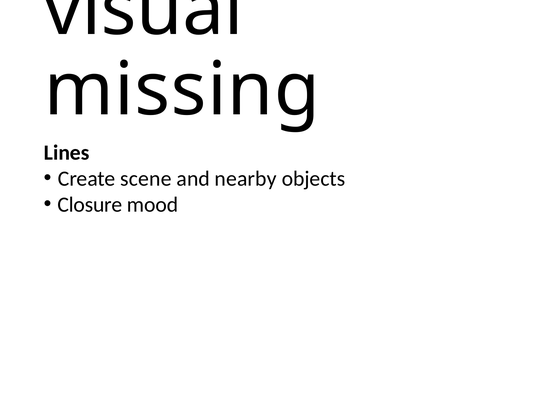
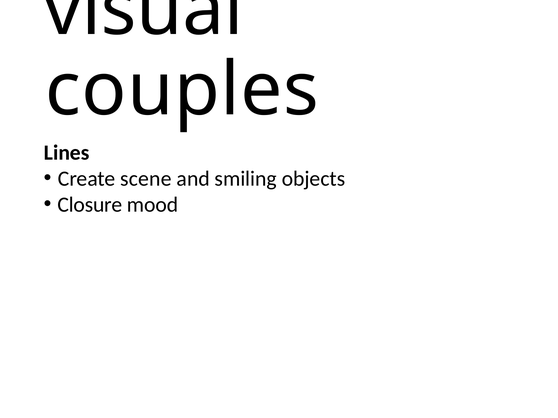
missing: missing -> couples (182, 90)
nearby: nearby -> smiling (246, 179)
